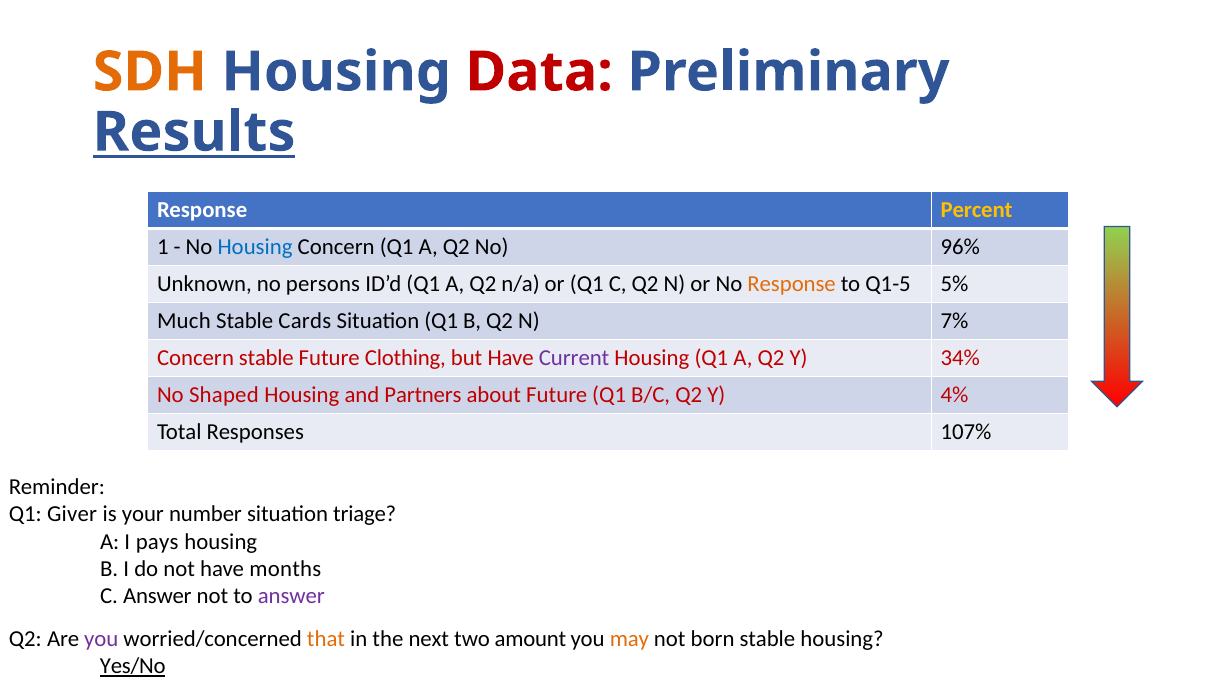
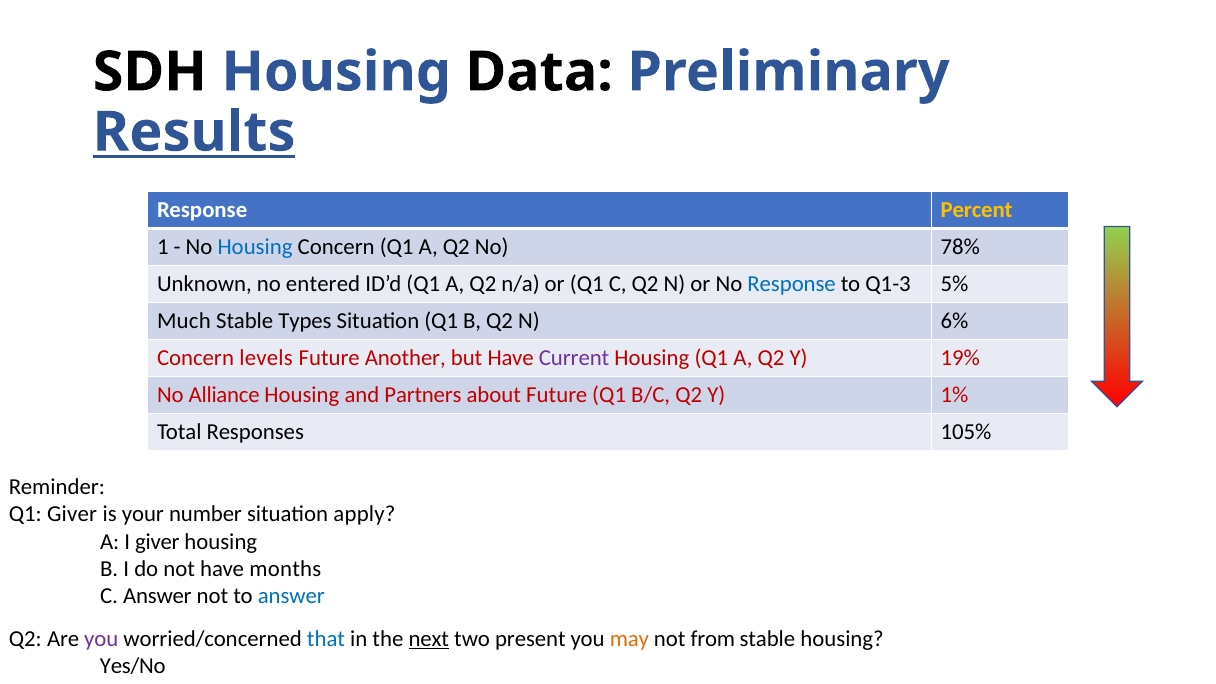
SDH colour: orange -> black (150, 72)
Data colour: red -> black (539, 72)
96%: 96% -> 78% (960, 247)
persons: persons -> entered (323, 284)
Response colour: orange -> blue (792, 284)
Q1-5: Q1-5 -> Q1-3 (888, 284)
Cards: Cards -> Types (305, 321)
7%: 7% -> 6% (954, 321)
Concern stable: stable -> levels (266, 358)
Clothing: Clothing -> Another (405, 358)
34%: 34% -> 19% (960, 358)
Shaped: Shaped -> Alliance (224, 395)
4%: 4% -> 1% (954, 395)
107%: 107% -> 105% (966, 432)
triage: triage -> apply (364, 514)
I pays: pays -> giver (157, 542)
answer colour: purple -> blue (291, 596)
that colour: orange -> blue (326, 639)
next underline: none -> present (429, 639)
amount: amount -> present (530, 639)
born: born -> from (713, 639)
Yes/No underline: present -> none (133, 666)
